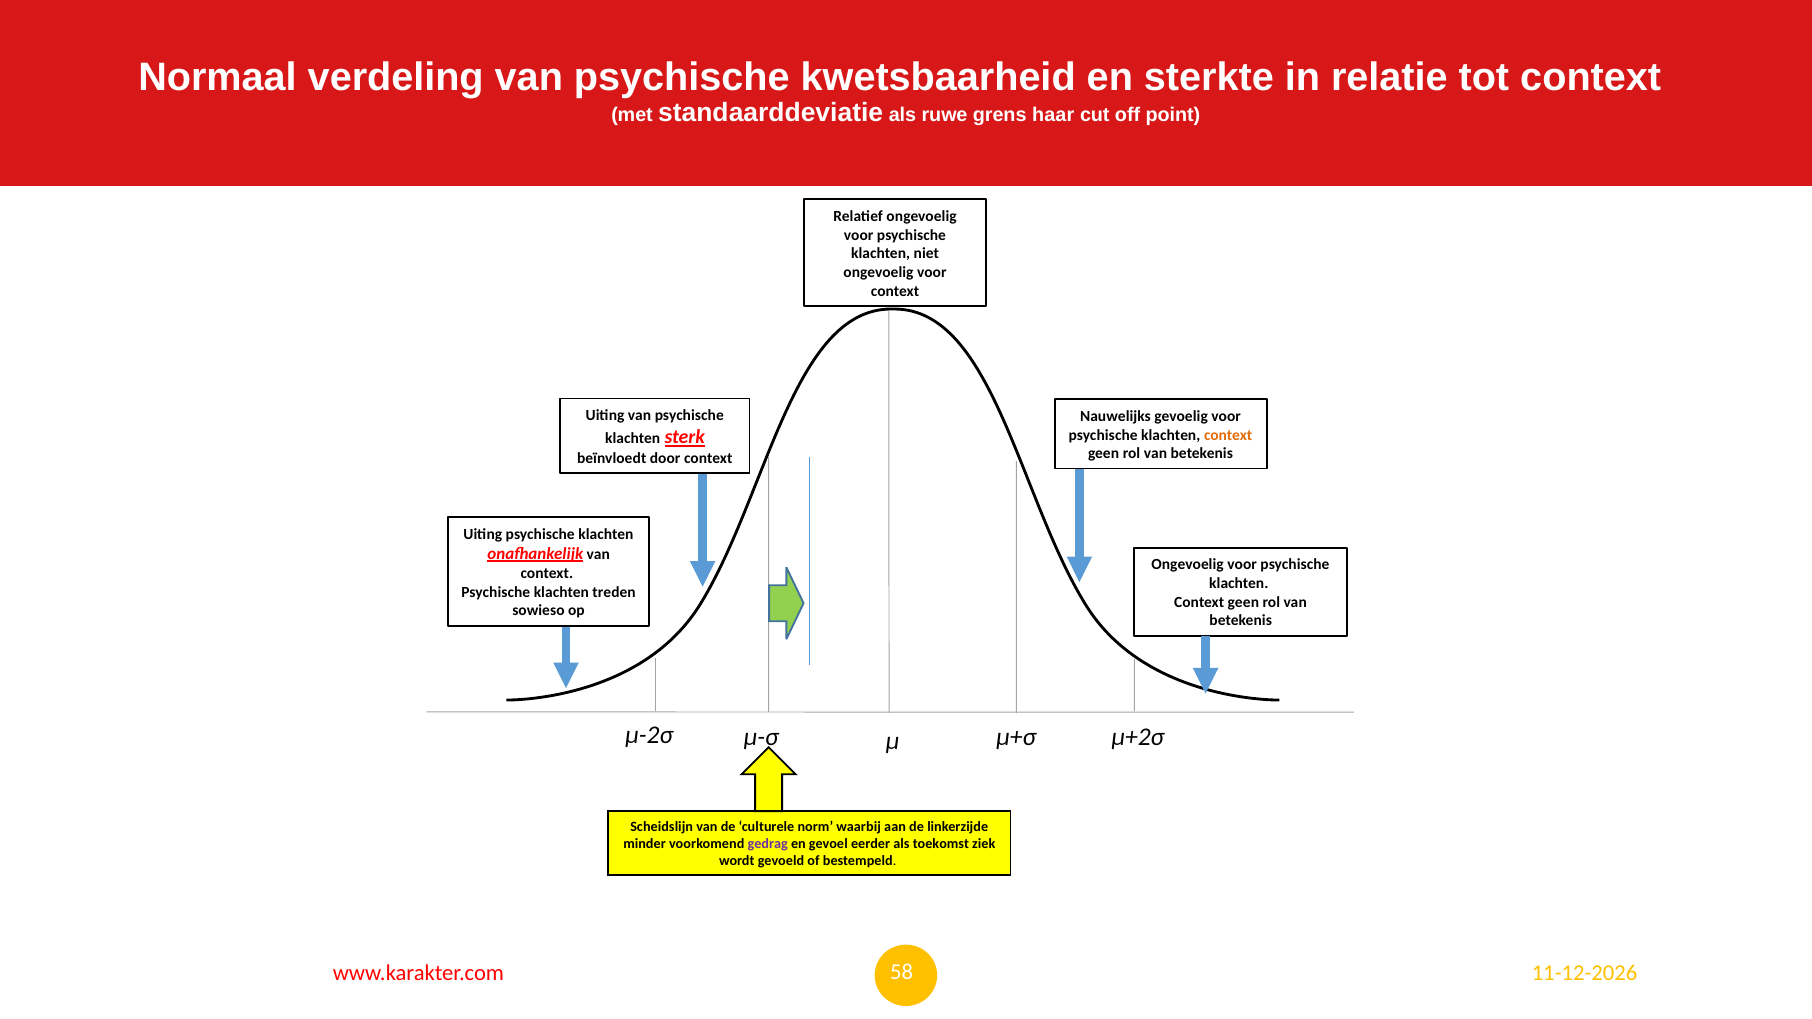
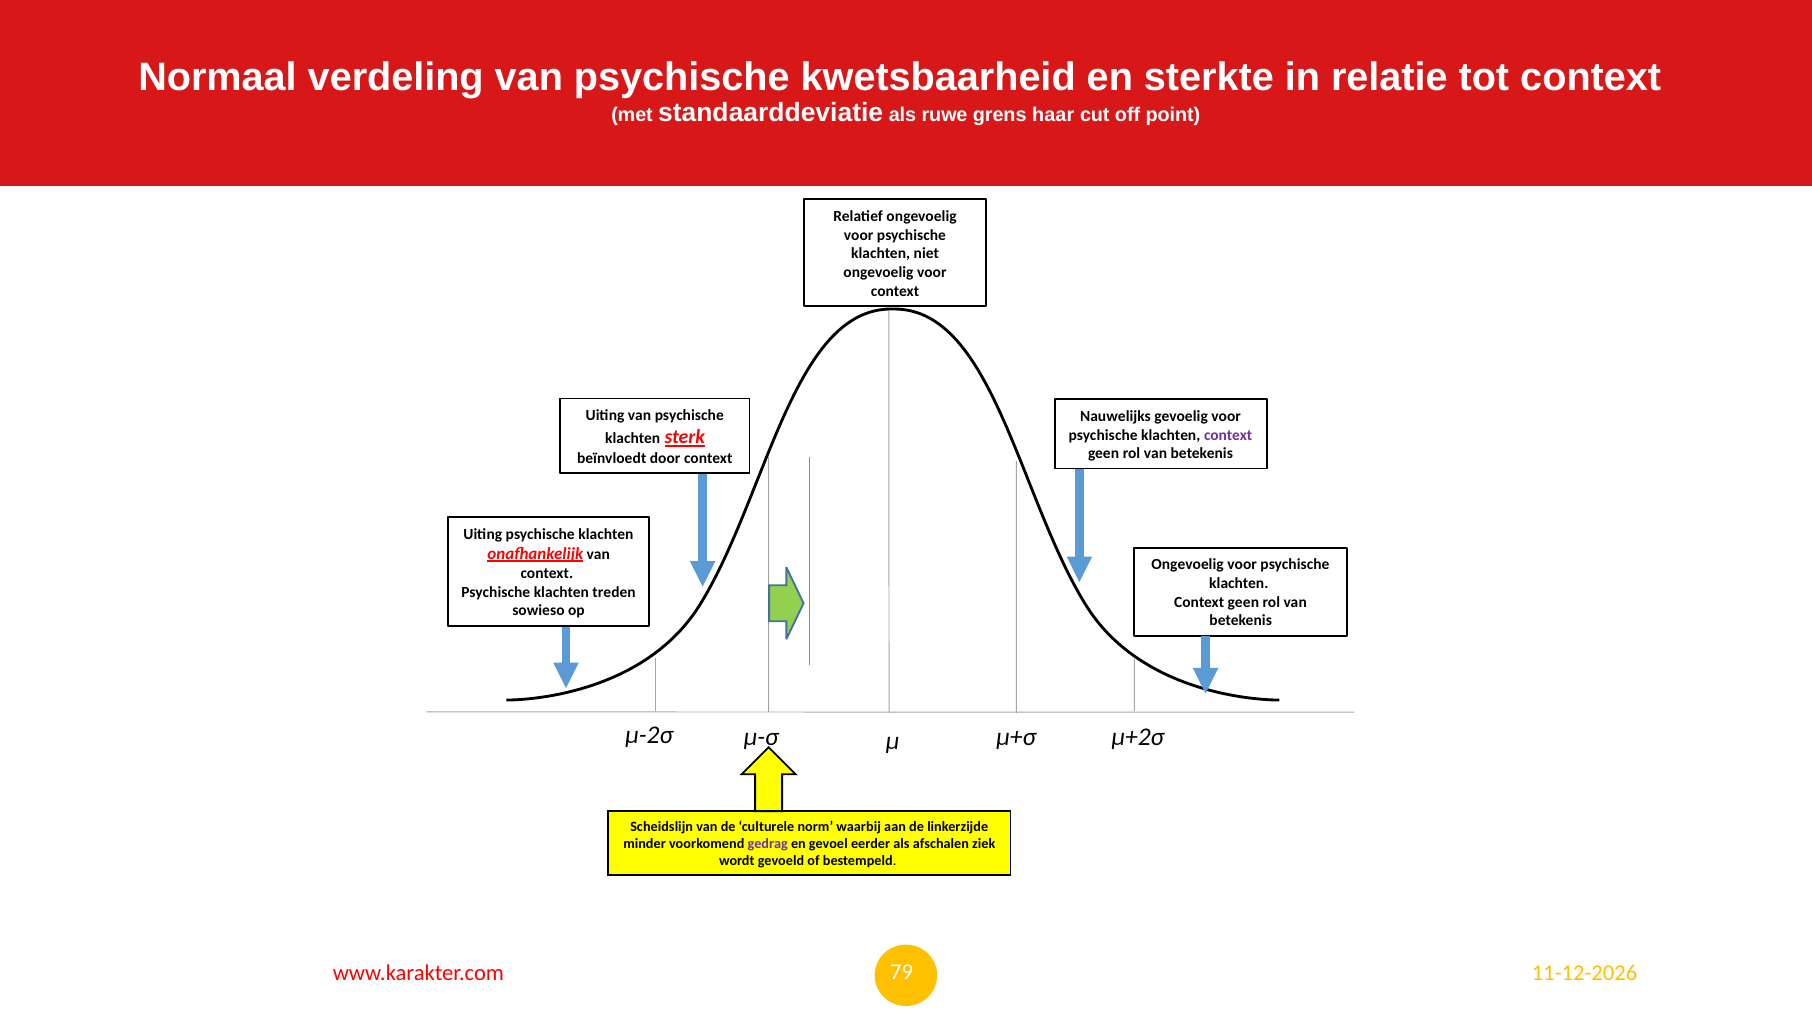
context colour: orange -> purple (1228, 435)
toekomst: toekomst -> afschalen (941, 844)
58: 58 -> 79 (902, 972)
